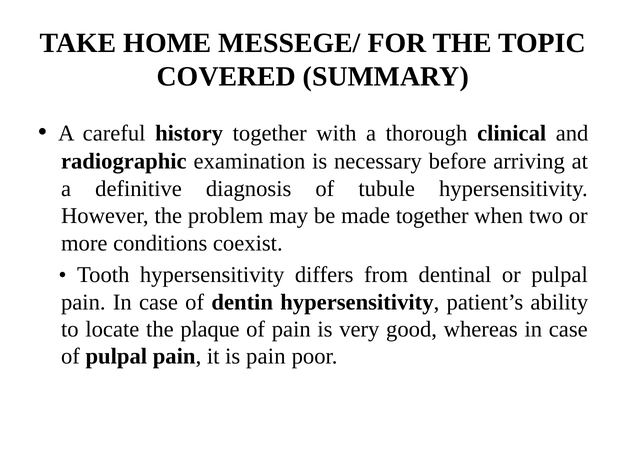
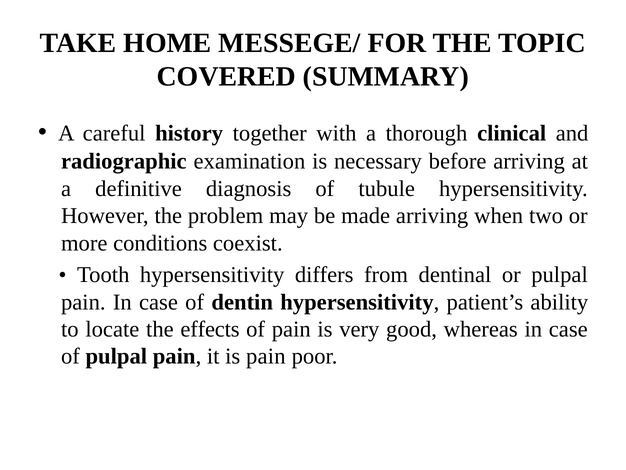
made together: together -> arriving (432, 216)
plaque: plaque -> effects (210, 329)
